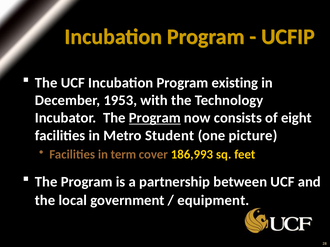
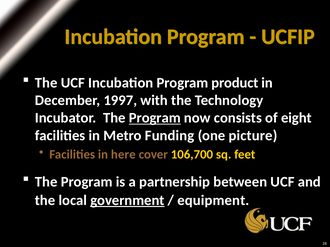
existing: existing -> product (235, 83)
1953: 1953 -> 1997 (120, 101)
Student: Student -> Funding (170, 136)
term: term -> here (123, 155)
186,993: 186,993 -> 106,700 (192, 155)
government underline: none -> present (127, 201)
